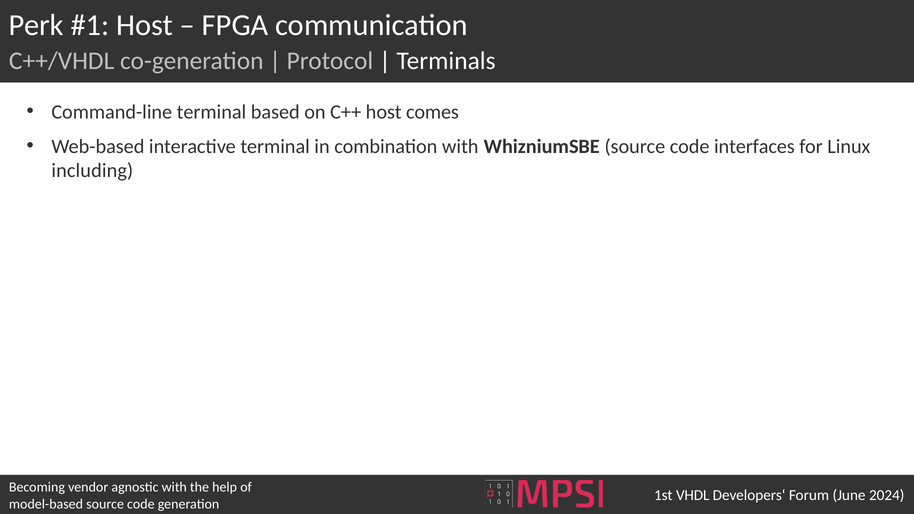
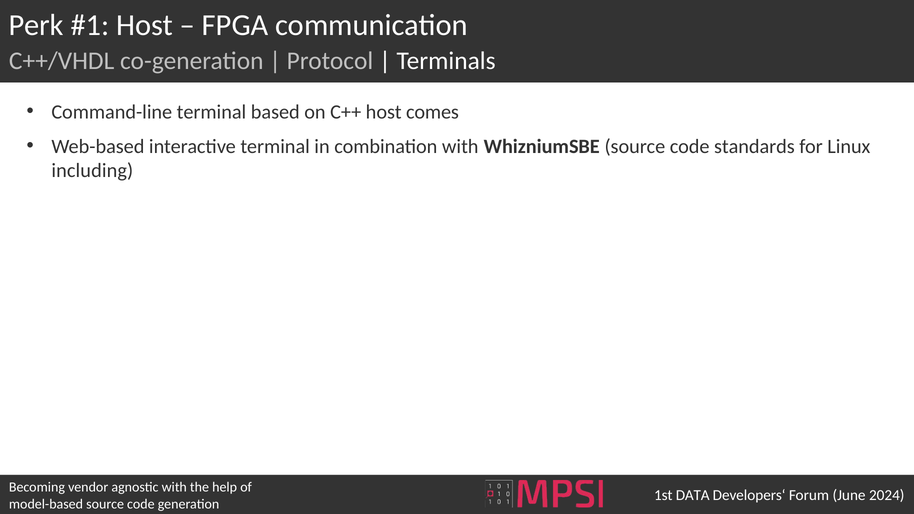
interfaces: interfaces -> standards (754, 146)
VHDL: VHDL -> DATA (693, 496)
